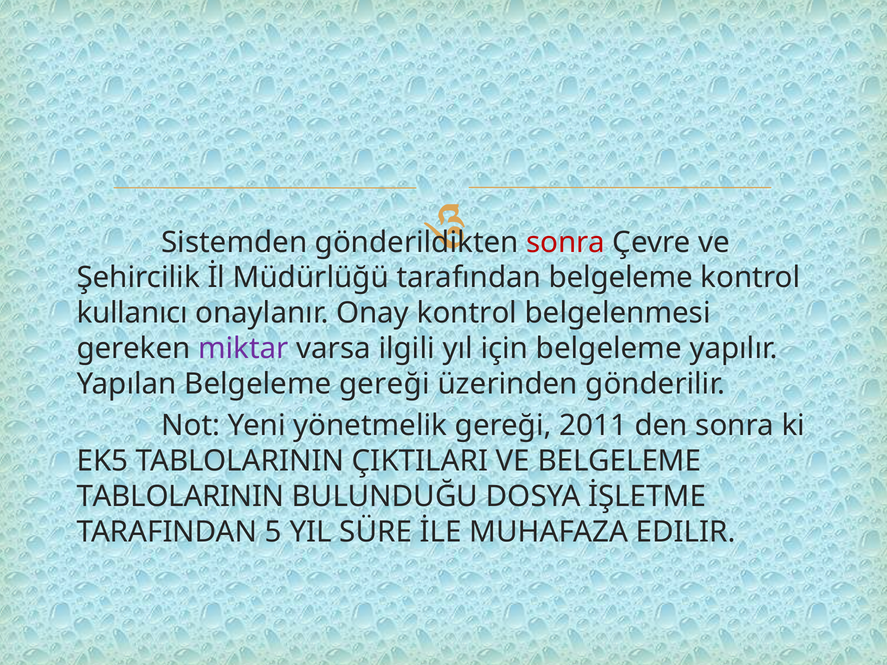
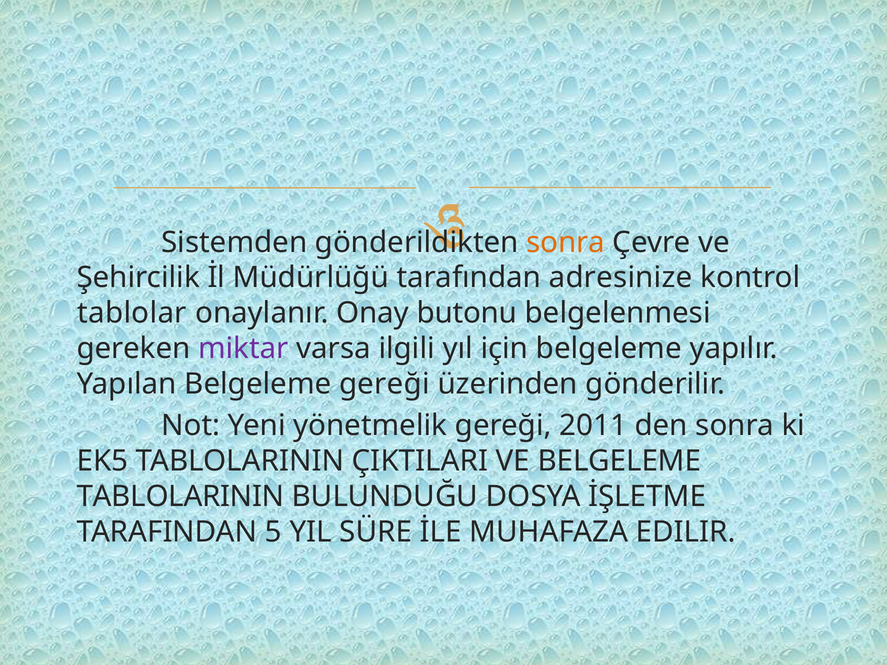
sonra colour: red -> orange (566, 242)
tarafından belgeleme: belgeleme -> adresinize (621, 278)
kullanıcı: kullanıcı -> tablolar (132, 313)
Onay kontrol: kontrol -> butonu (467, 313)
